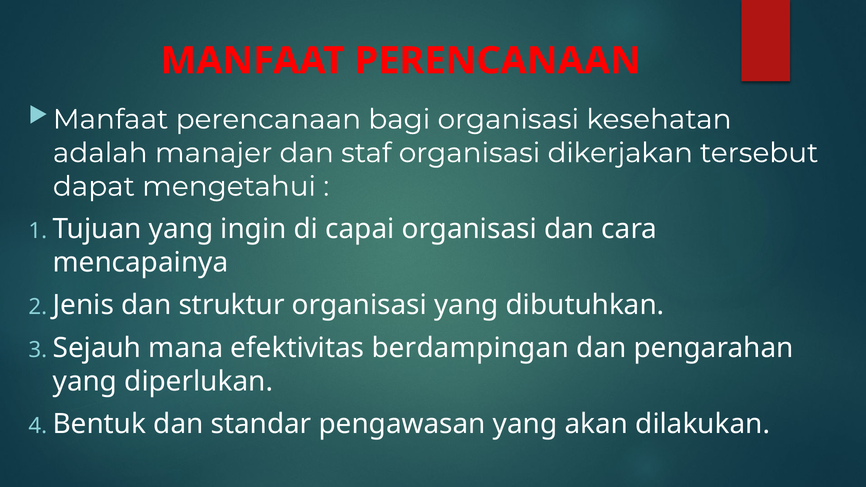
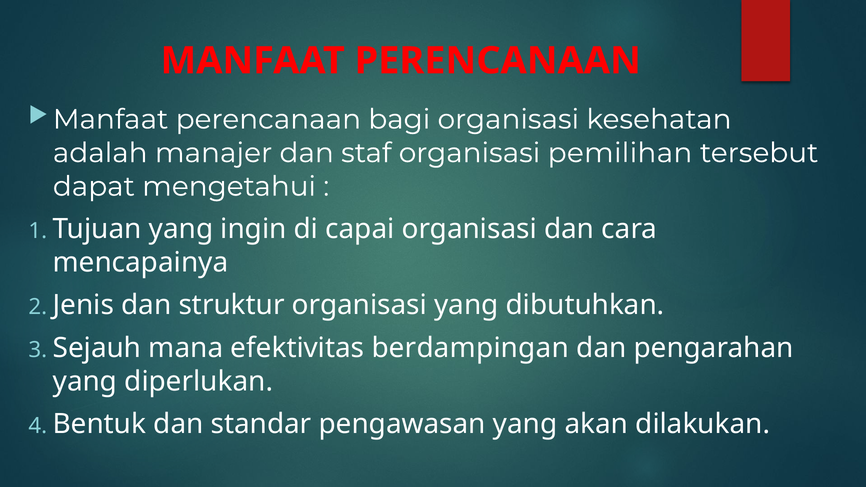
dikerjakan: dikerjakan -> pemilihan (620, 153)
